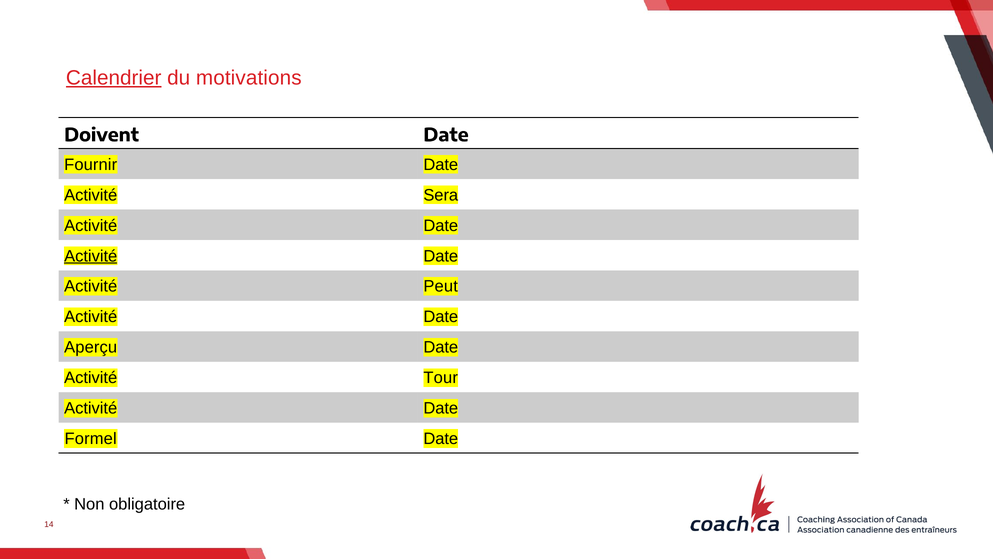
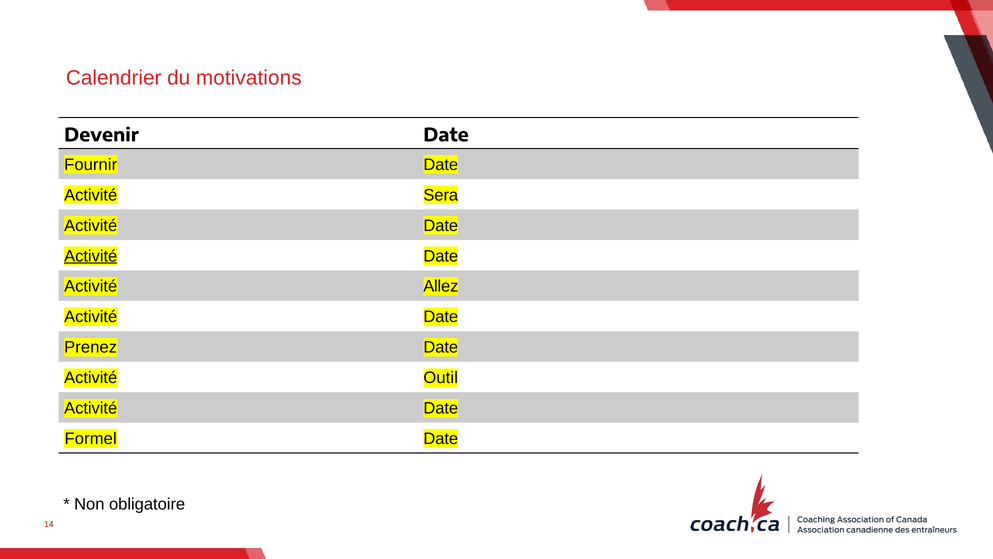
Calendrier underline: present -> none (114, 78)
Doivent: Doivent -> Devenir (102, 135)
Peut: Peut -> Allez (441, 286)
Aperçu: Aperçu -> Prenez (91, 347)
Tour: Tour -> Outil (441, 378)
